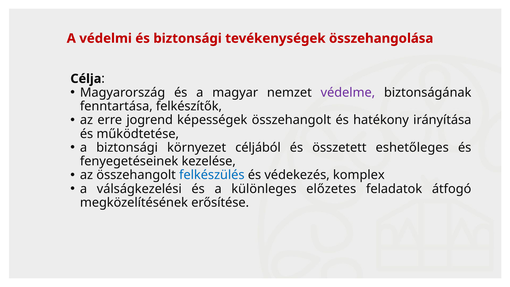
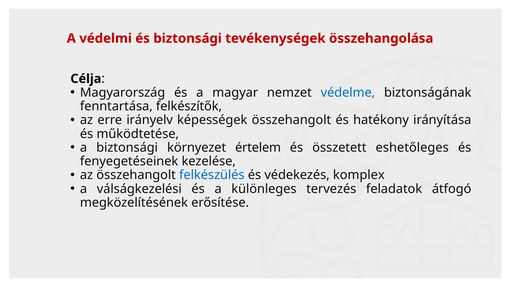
védelme colour: purple -> blue (348, 92)
jogrend: jogrend -> irányelv (150, 120)
céljából: céljából -> értelem (258, 148)
előzetes: előzetes -> tervezés (331, 189)
